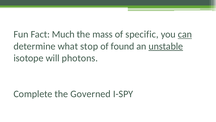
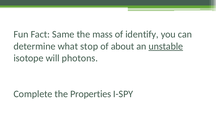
Much: Much -> Same (63, 34)
specific: specific -> identify (142, 34)
can underline: present -> none (185, 34)
found: found -> about (123, 46)
Governed: Governed -> Properties (91, 94)
